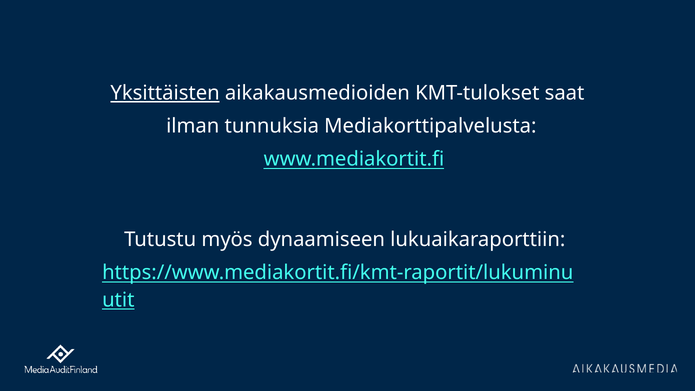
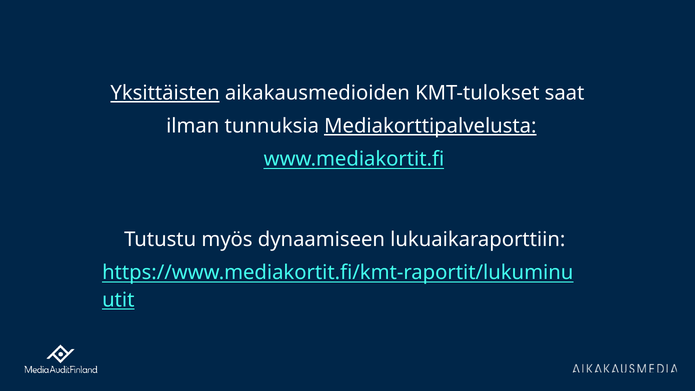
Mediakorttipalvelusta underline: none -> present (430, 126)
